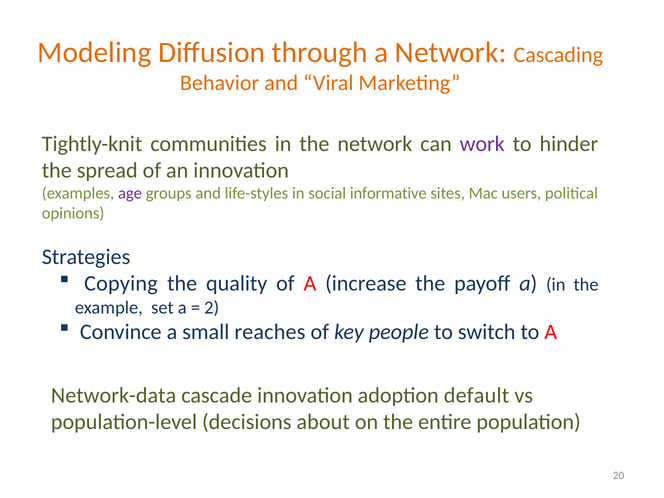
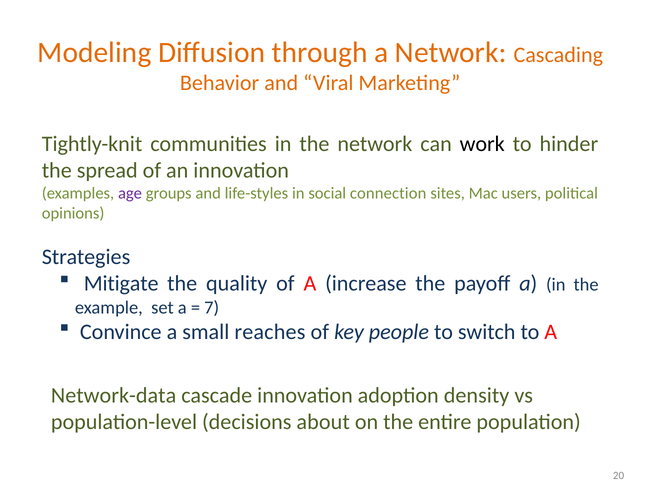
work colour: purple -> black (482, 144)
informative: informative -> connection (388, 193)
Copying: Copying -> Mitigate (121, 283)
2: 2 -> 7 (212, 308)
default: default -> density (477, 395)
